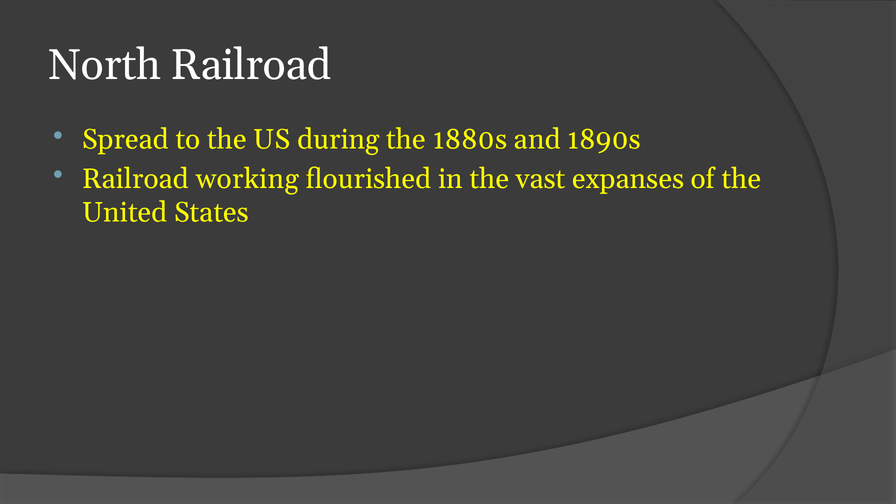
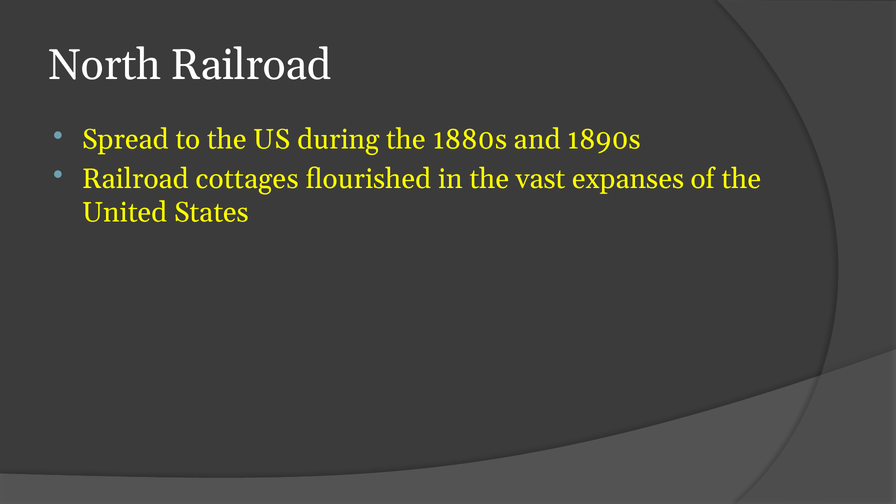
working: working -> cottages (247, 179)
